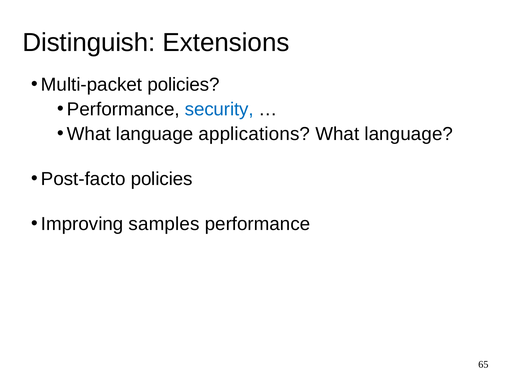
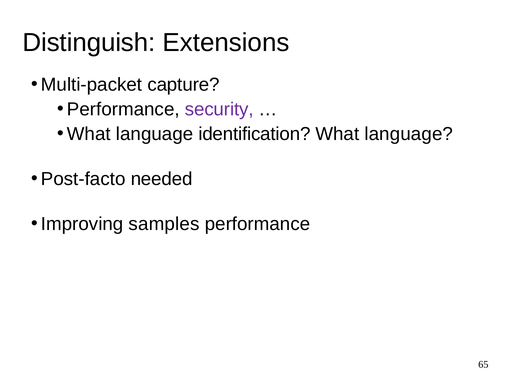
Multi-packet policies: policies -> capture (183, 85)
security colour: blue -> purple (219, 109)
applications: applications -> identification (254, 134)
Post-facto policies: policies -> needed (162, 179)
